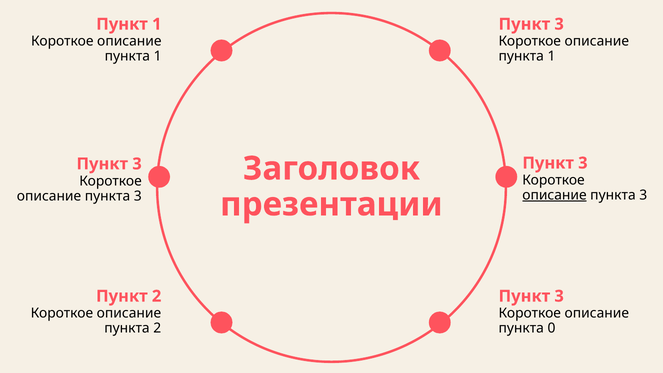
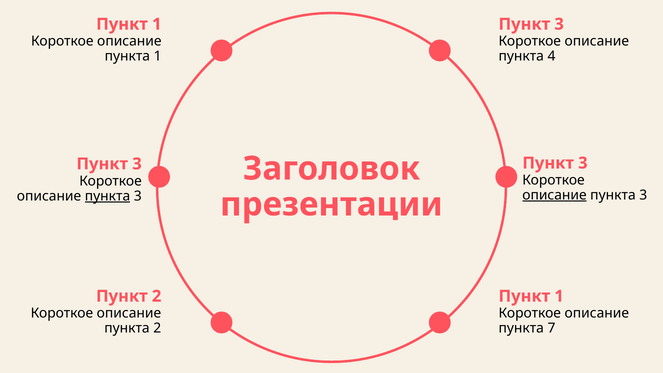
1: 1 -> 4 (551, 56)
пункта underline: none -> present (107, 196)
3: 3 -> 1 (559, 296)
0: 0 -> 7 (551, 328)
